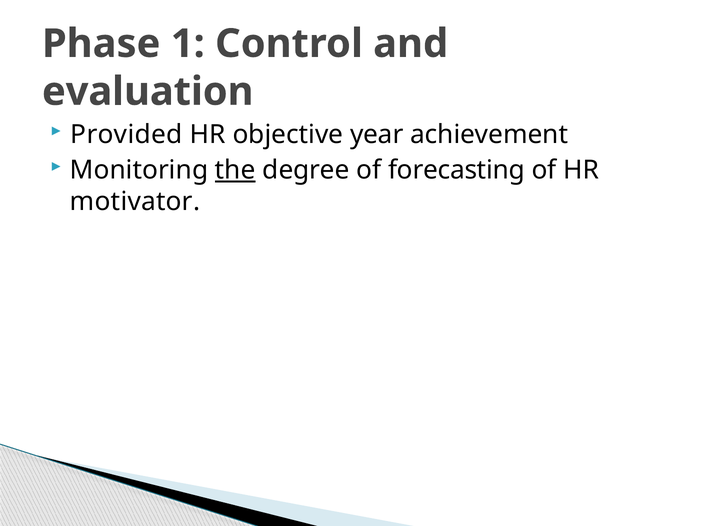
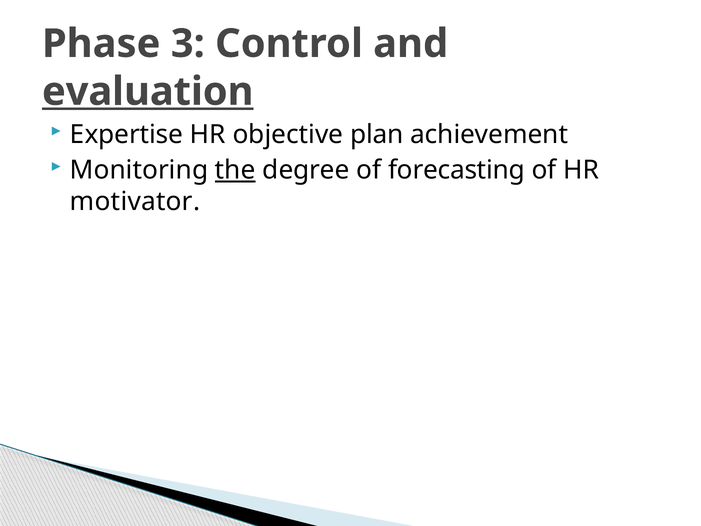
1: 1 -> 3 (188, 44)
evaluation underline: none -> present (148, 92)
Provided: Provided -> Expertise (127, 135)
year: year -> plan (377, 135)
